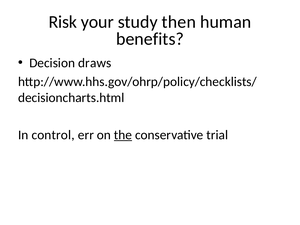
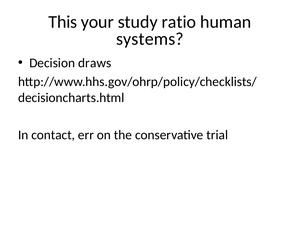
Risk: Risk -> This (63, 22)
then: then -> ratio (179, 22)
benefits: benefits -> systems (150, 39)
control: control -> contact (53, 135)
the underline: present -> none (123, 135)
